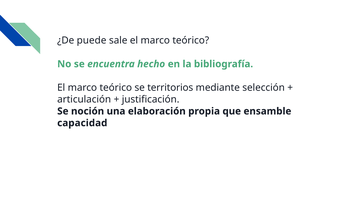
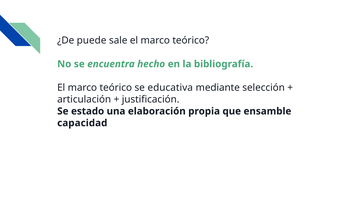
territorios: territorios -> educativa (170, 88)
noción: noción -> estado (88, 111)
